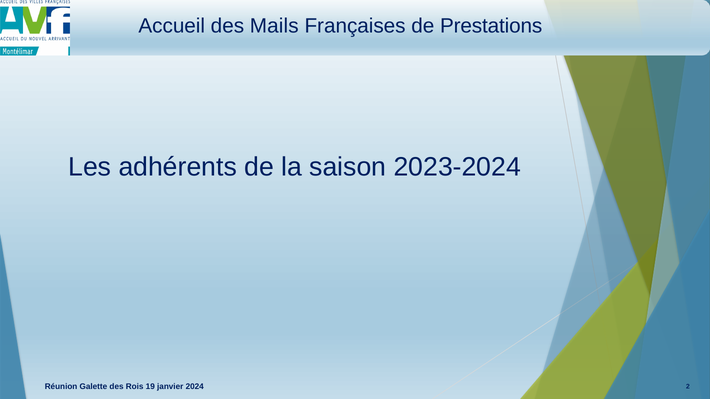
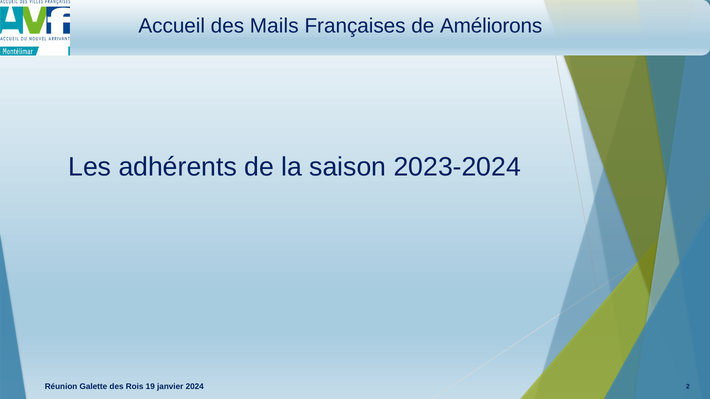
Prestations: Prestations -> Améliorons (491, 26)
